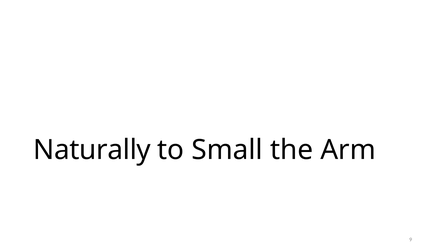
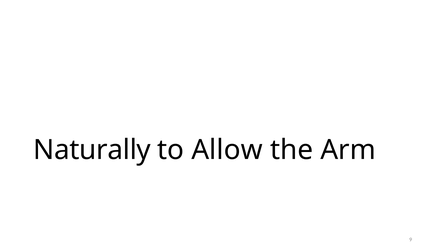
Small: Small -> Allow (227, 150)
